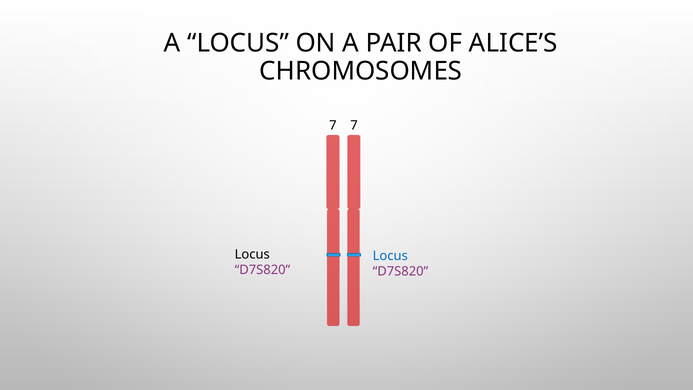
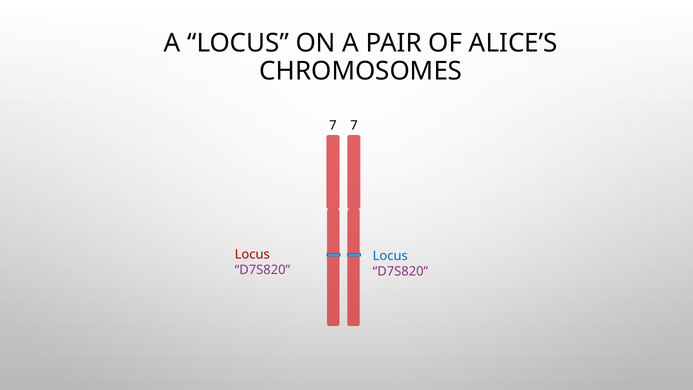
Locus colour: black -> red (252, 254)
